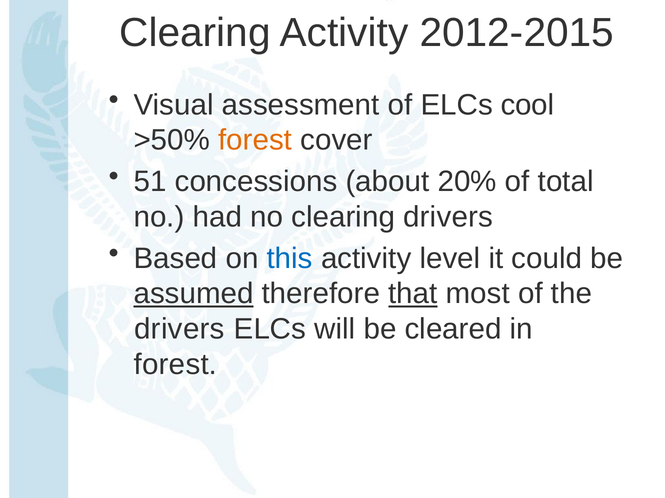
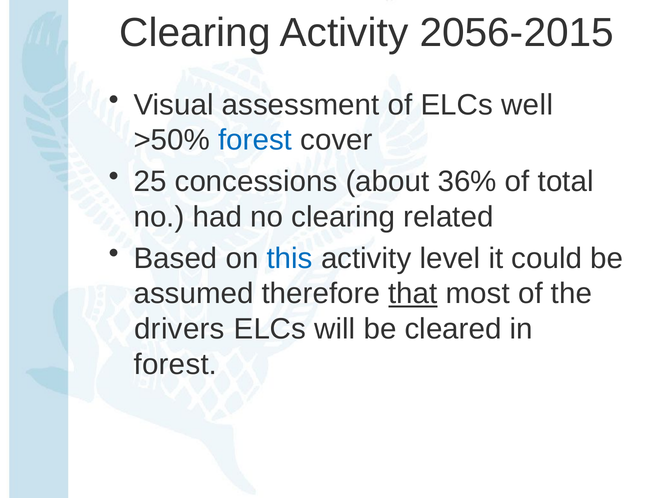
2012-2015: 2012-2015 -> 2056-2015 (517, 33)
cool: cool -> well (527, 105)
forest colour: orange -> blue (255, 140)
51: 51 -> 25 (150, 182)
20%: 20% -> 36% (467, 182)
clearing drivers: drivers -> related (448, 217)
assumed underline: present -> none (194, 294)
